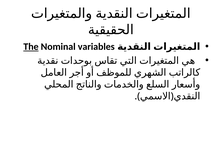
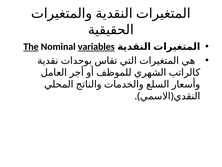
variables underline: none -> present (96, 47)
